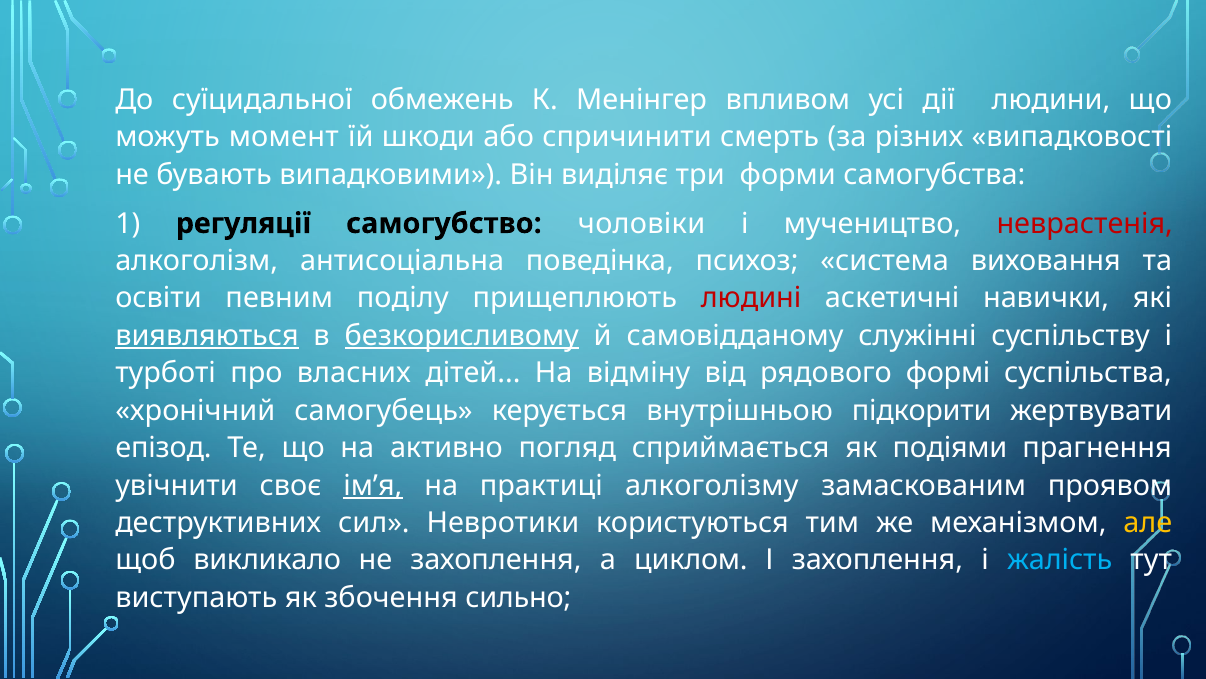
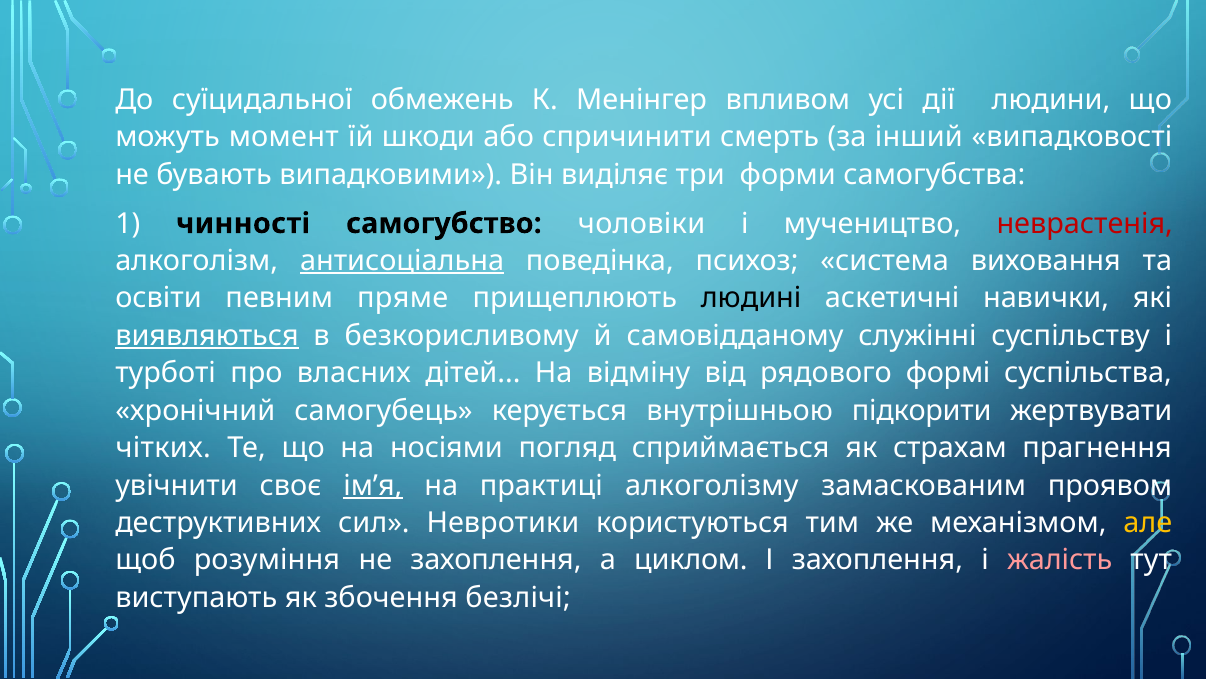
різних: різних -> інший (919, 137)
регуляції: регуляції -> чинності (243, 223)
антисоціальна underline: none -> present (402, 261)
поділу: поділу -> пряме (403, 298)
людині colour: red -> black (751, 298)
безкорисливому underline: present -> none (462, 335)
епізод: епізод -> чітких (163, 448)
активно: активно -> носіями (446, 448)
подіями: подіями -> страхам (950, 448)
викликало: викликало -> розуміння (267, 560)
жалість colour: light blue -> pink (1060, 560)
сильно: сильно -> безлічі (518, 597)
